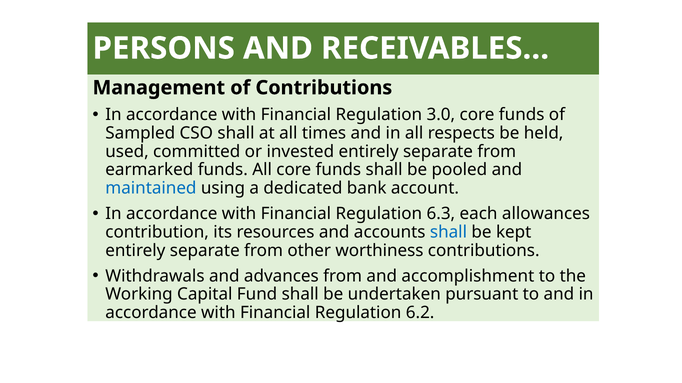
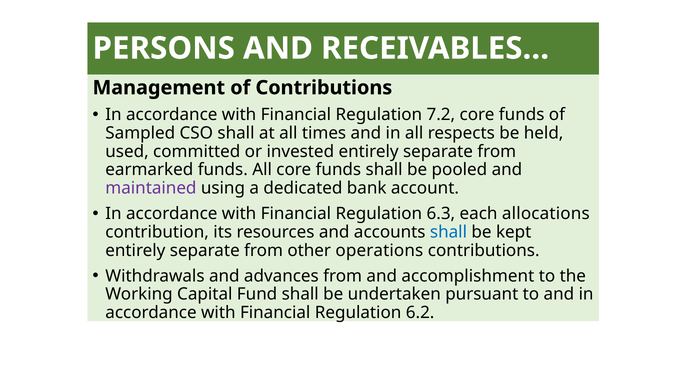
3.0: 3.0 -> 7.2 (441, 115)
maintained colour: blue -> purple (151, 189)
allowances: allowances -> allocations (546, 214)
worthiness: worthiness -> operations (379, 251)
